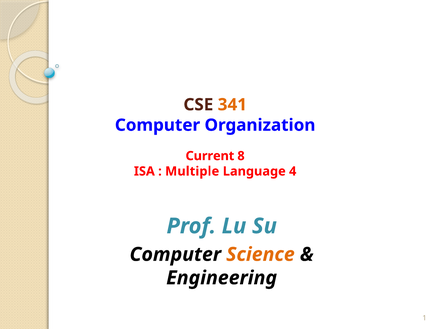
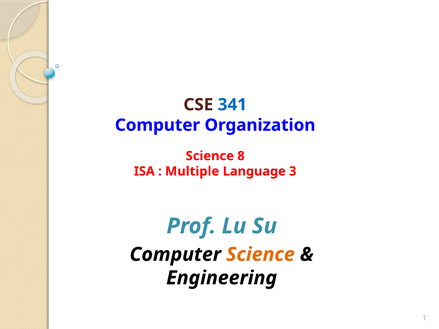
341 colour: orange -> blue (232, 105)
Current: Current -> Science (210, 156)
4: 4 -> 3 (293, 171)
